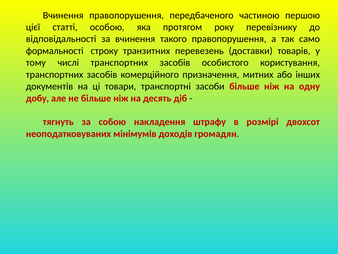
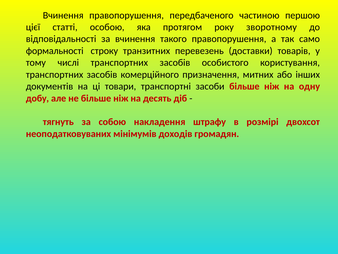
перевізнику: перевізнику -> зворотному (272, 27)
